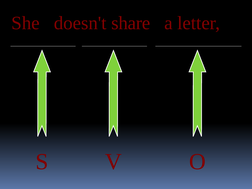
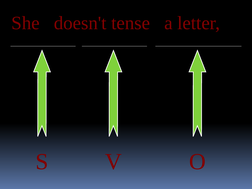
share: share -> tense (131, 23)
